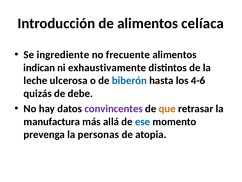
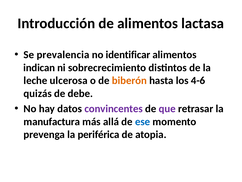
celíaca: celíaca -> lactasa (203, 23)
ingrediente: ingrediente -> prevalencia (63, 55)
frecuente: frecuente -> identificar (128, 55)
exhaustivamente: exhaustivamente -> sobrecrecimiento (107, 67)
biberón colour: blue -> orange (129, 80)
que colour: orange -> purple (167, 108)
personas: personas -> periférica (98, 134)
